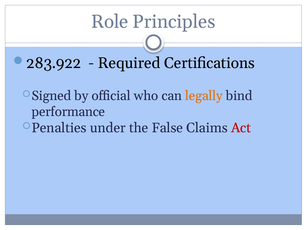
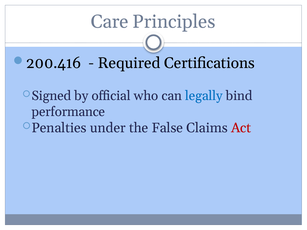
Role: Role -> Care (110, 22)
283.922: 283.922 -> 200.416 (54, 63)
legally colour: orange -> blue (204, 96)
